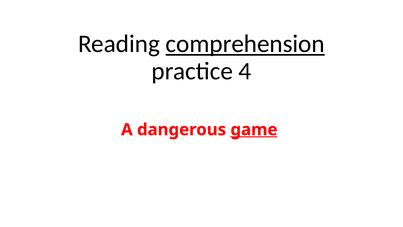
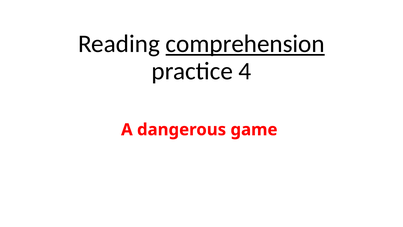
game underline: present -> none (254, 130)
